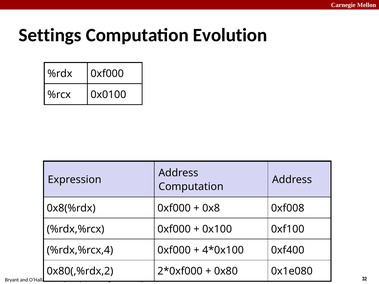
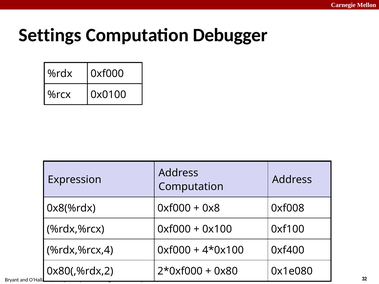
Evolution: Evolution -> Debugger (230, 35)
